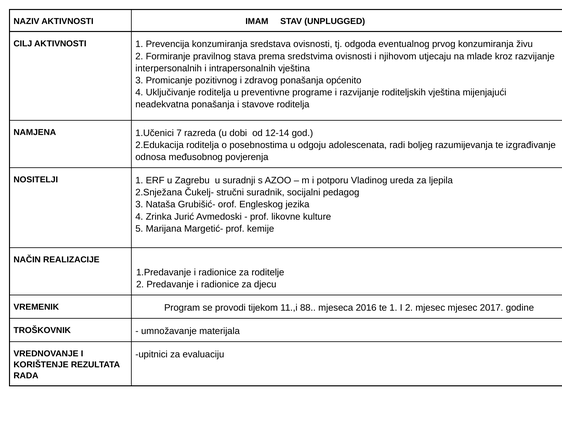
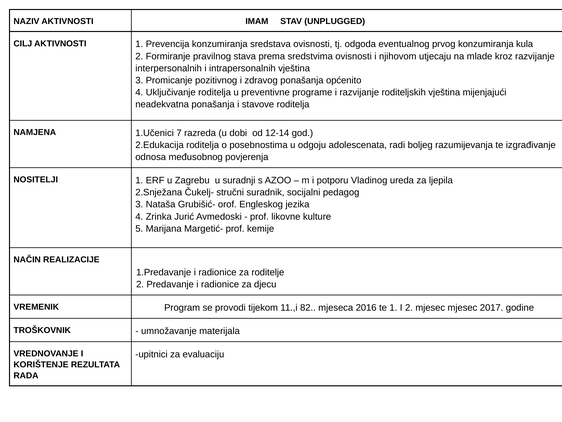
živu: živu -> kula (525, 44)
88: 88 -> 82 (308, 307)
